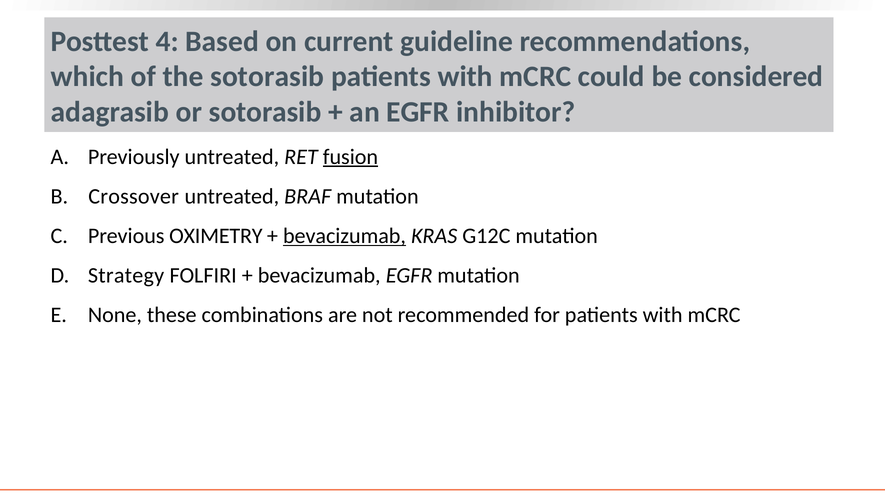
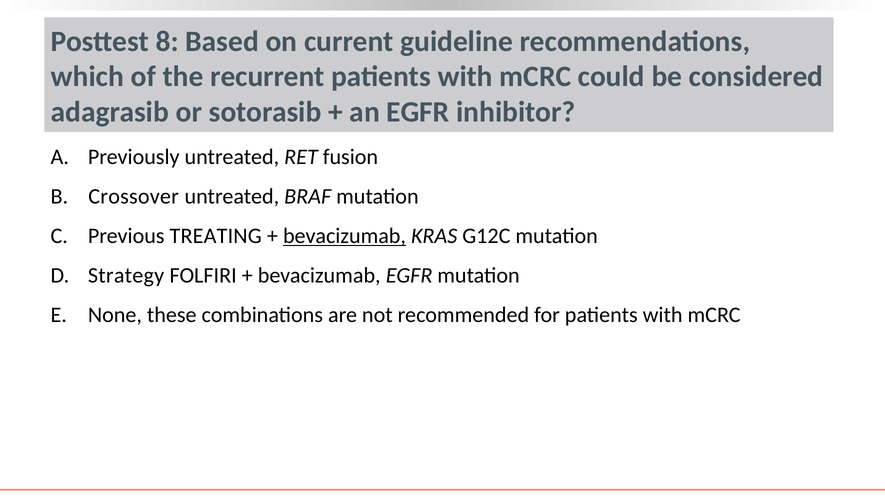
4: 4 -> 8 (167, 41)
the sotorasib: sotorasib -> recurrent (267, 77)
fusion underline: present -> none (350, 157)
OXIMETRY: OXIMETRY -> TREATING (216, 236)
